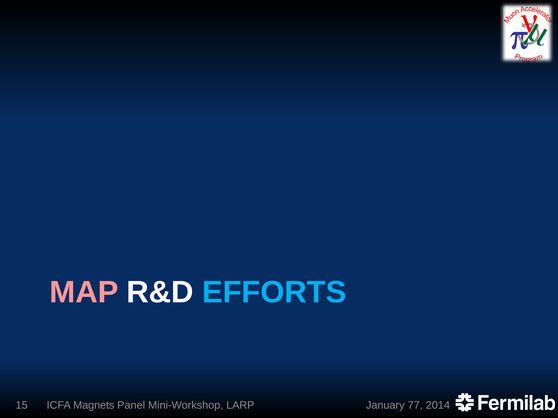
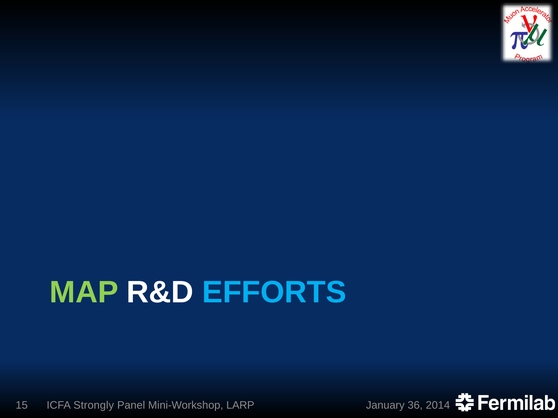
MAP colour: pink -> light green (84, 292)
Magnets: Magnets -> Strongly (94, 406)
77: 77 -> 36 (415, 406)
